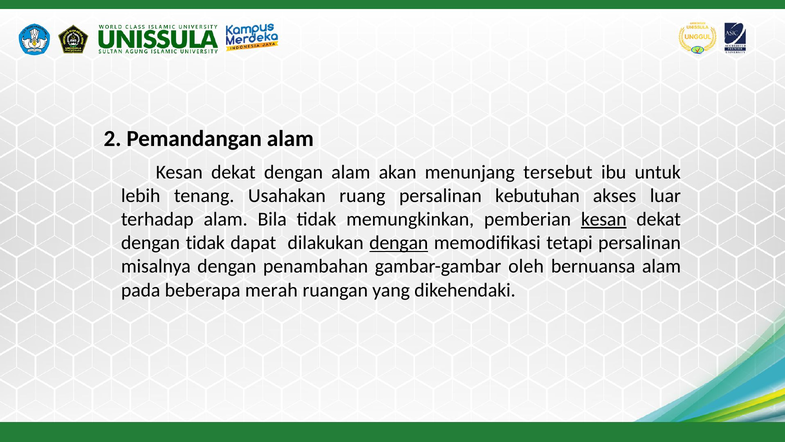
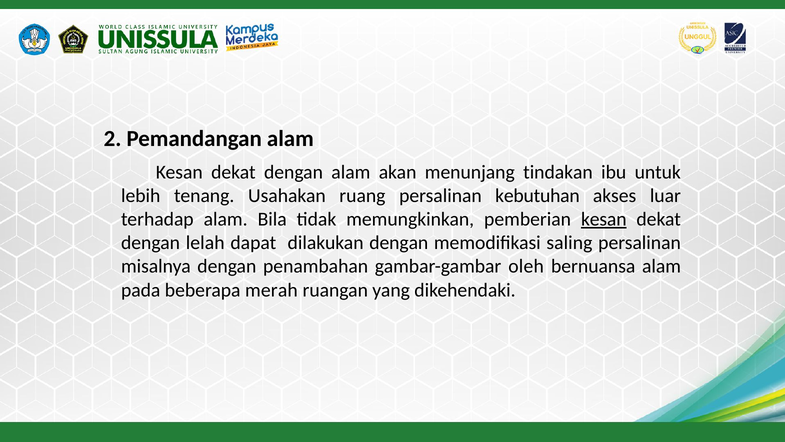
tersebut: tersebut -> tindakan (558, 172)
dengan tidak: tidak -> lelah (205, 243)
dengan underline: present -> none (399, 243)
tetapi: tetapi -> saling (569, 243)
